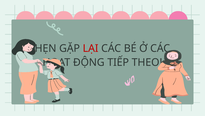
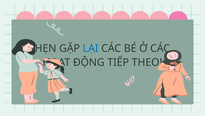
LẠI colour: red -> blue (91, 48)
